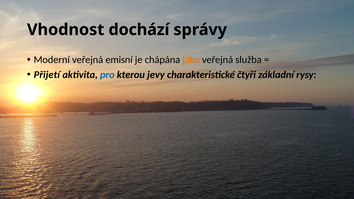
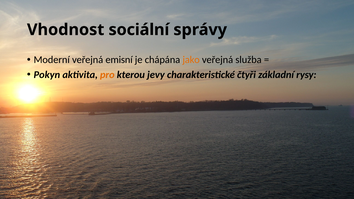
dochází: dochází -> sociální (139, 30)
Přijetí: Přijetí -> Pokyn (47, 75)
pro colour: blue -> orange (107, 75)
